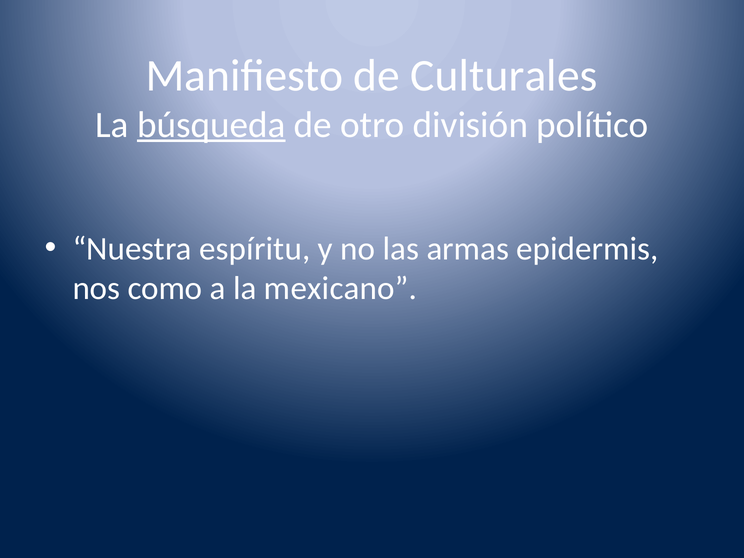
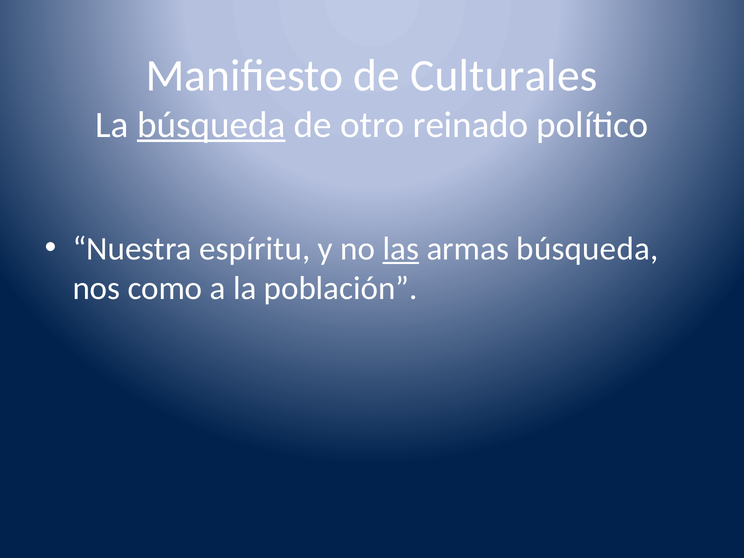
división: división -> reinado (470, 125)
las underline: none -> present (401, 249)
armas epidermis: epidermis -> búsqueda (587, 249)
mexicano: mexicano -> población (341, 288)
